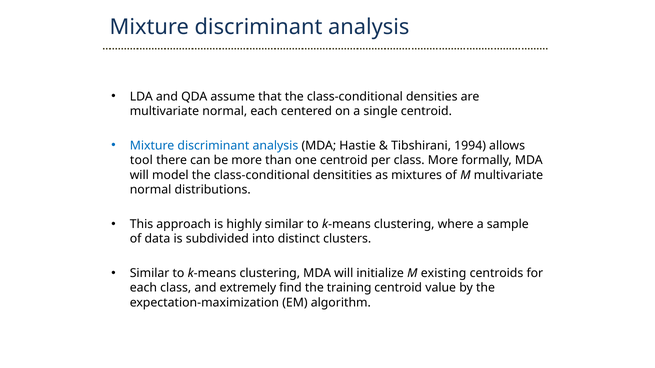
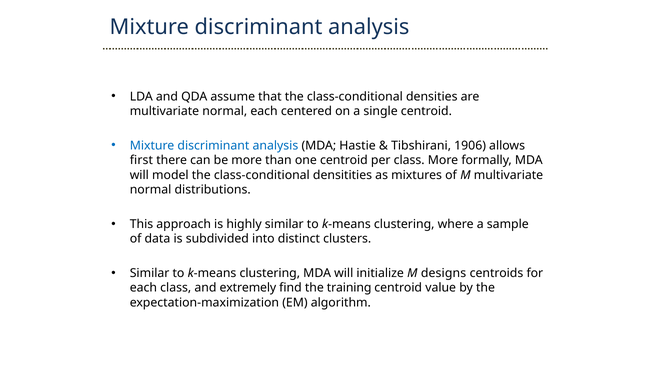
1994: 1994 -> 1906 (470, 146)
tool: tool -> first (141, 161)
existing: existing -> designs (444, 274)
